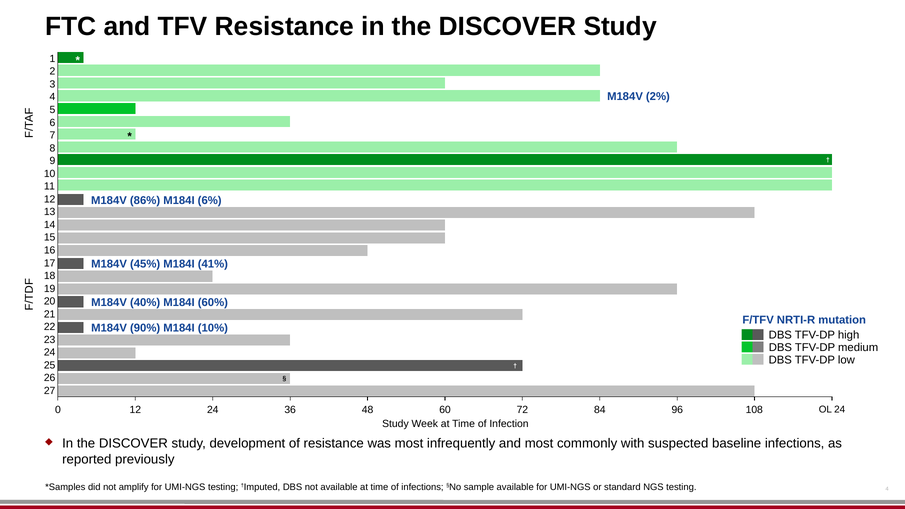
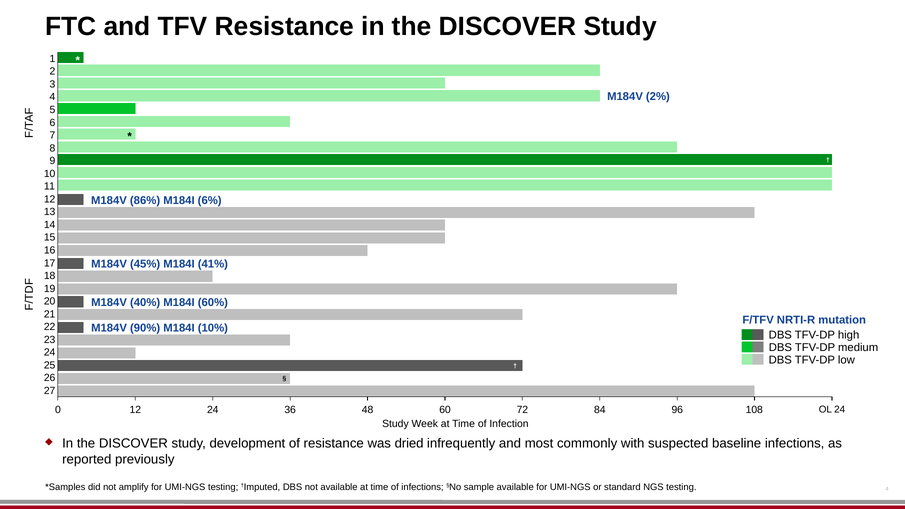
was most: most -> dried (409, 443)
